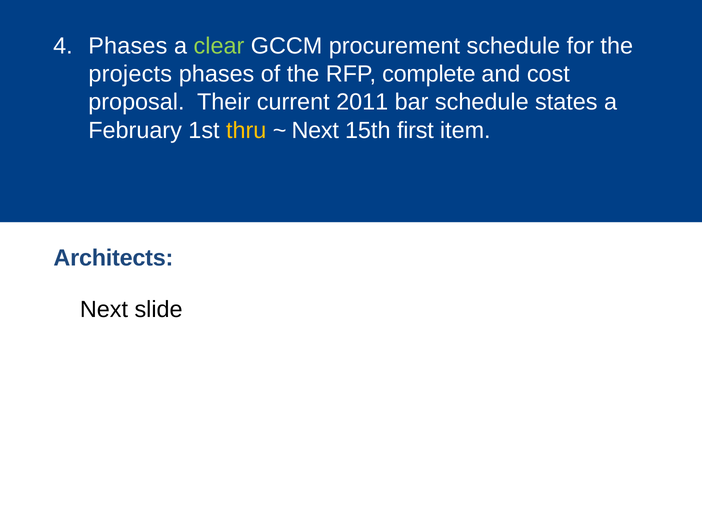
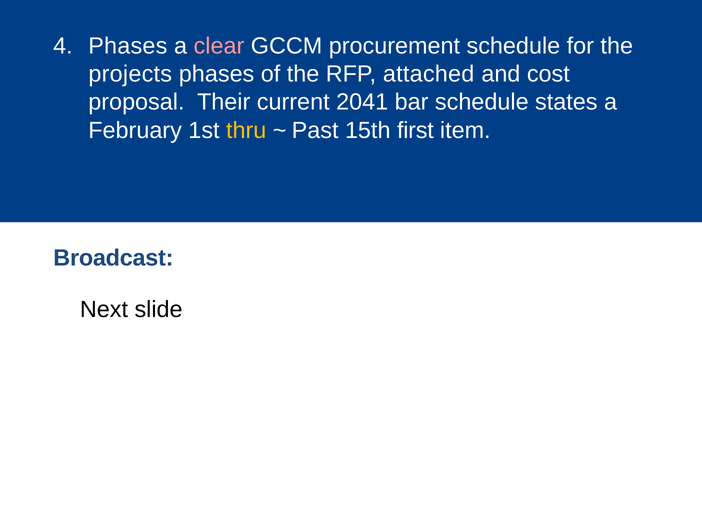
clear colour: light green -> pink (219, 46)
complete: complete -> attached (429, 74)
2011: 2011 -> 2041 (362, 102)
Next: Next -> Past (315, 130)
Architects: Architects -> Broadcast (113, 258)
